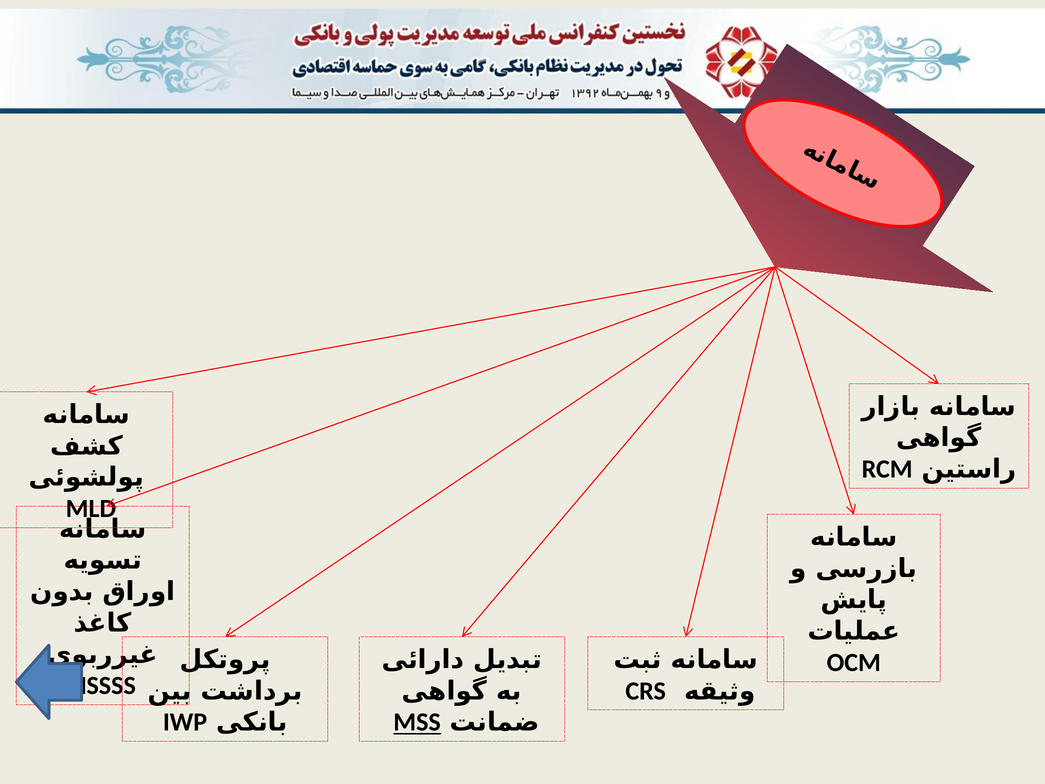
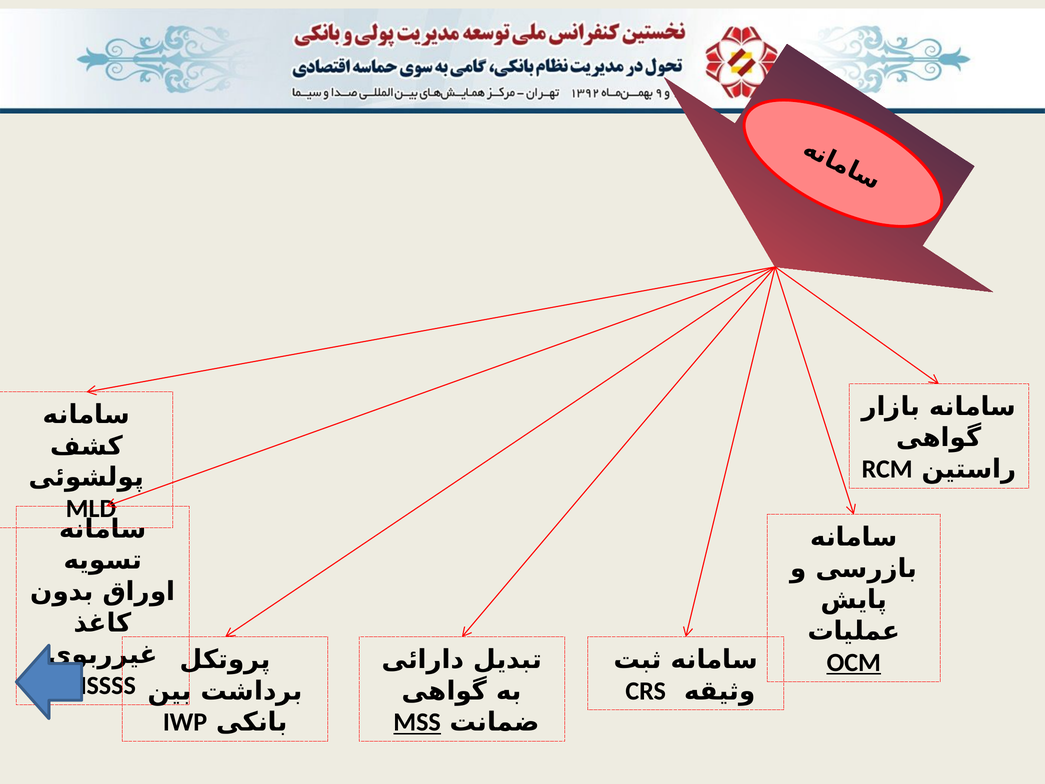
OCM underline: none -> present (854, 662)
